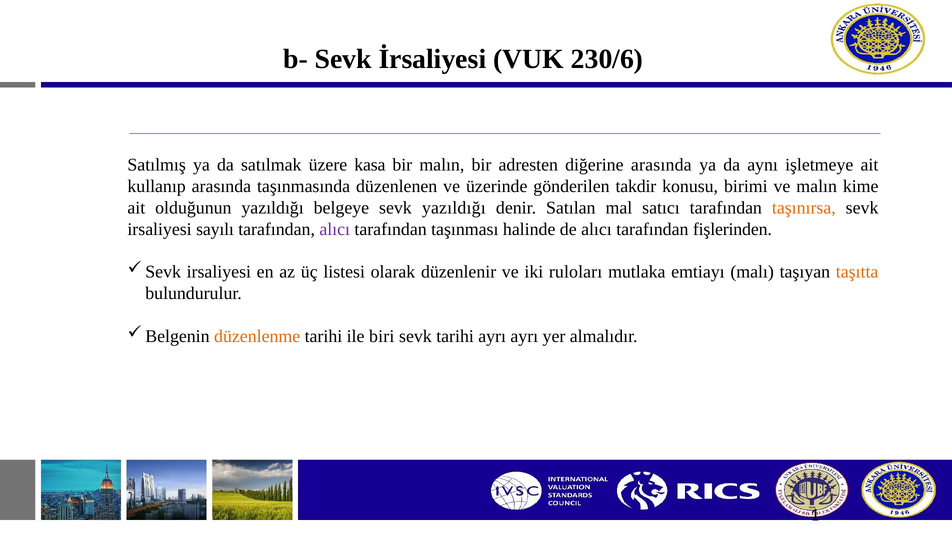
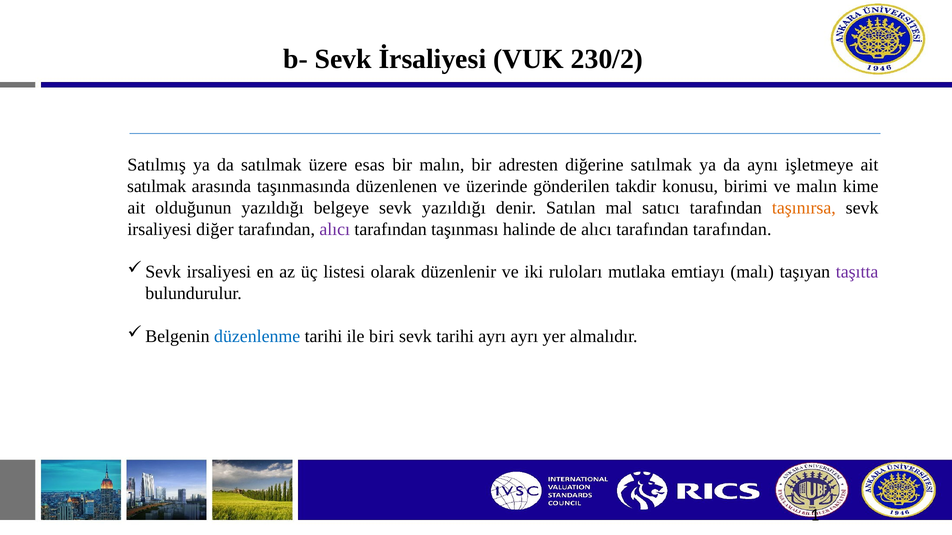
230/6: 230/6 -> 230/2 (607, 59)
kasa: kasa -> esas (370, 165)
diğerine arasında: arasında -> satılmak (661, 165)
kullanıp: kullanıp -> satılmak (157, 187)
sayılı: sayılı -> diğer (215, 229)
tarafından fişlerinden: fişlerinden -> tarafından (732, 229)
taşıtta colour: orange -> purple (857, 272)
düzenlenme colour: orange -> blue (257, 337)
